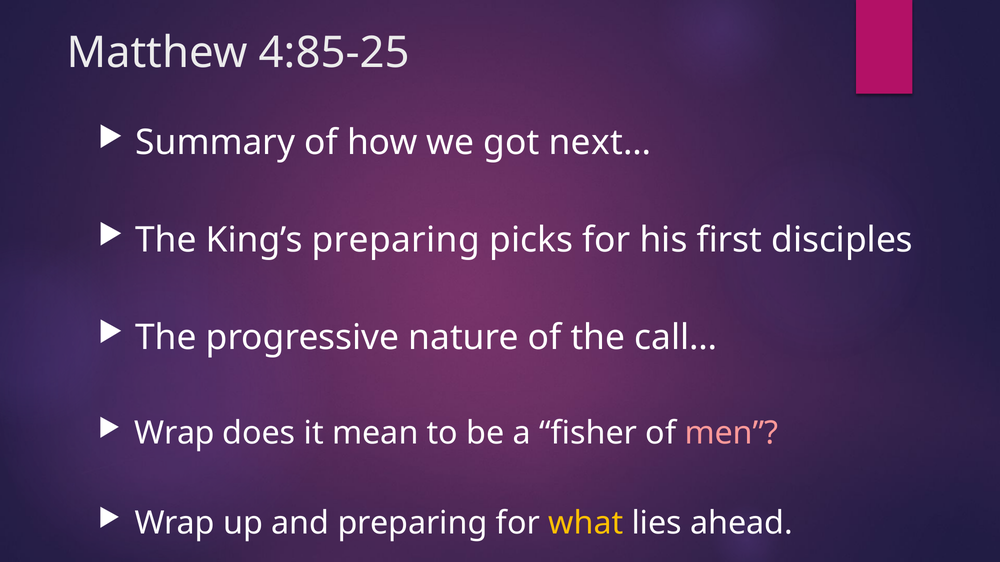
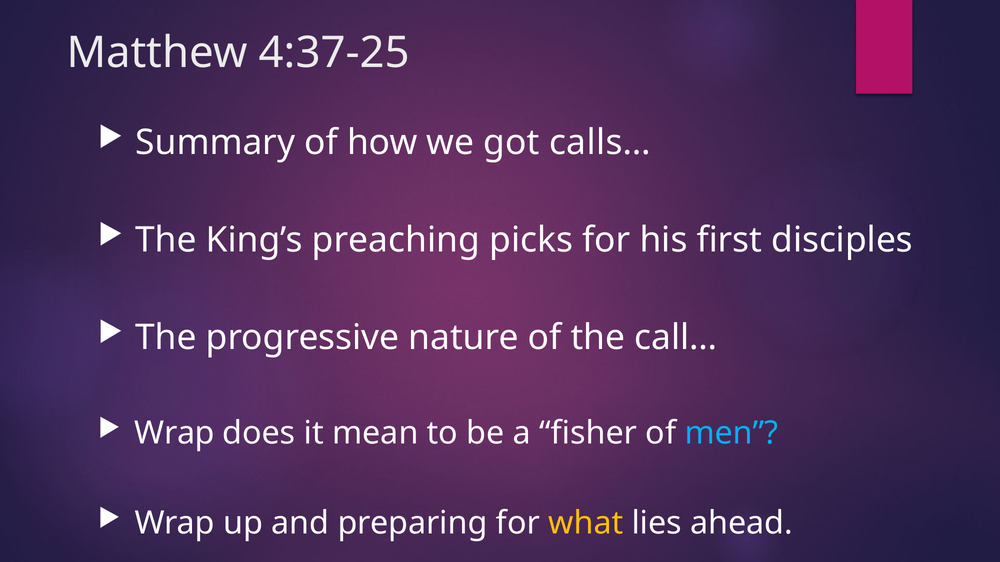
4:85-25: 4:85-25 -> 4:37-25 (334, 53)
next…: next… -> calls… (600, 143)
King’s preparing: preparing -> preaching (396, 240)
men colour: pink -> light blue (731, 433)
